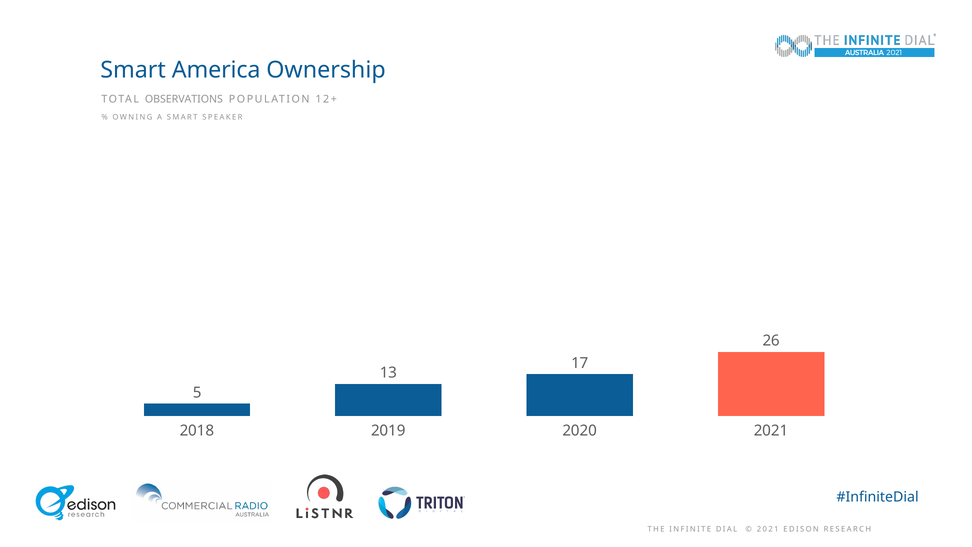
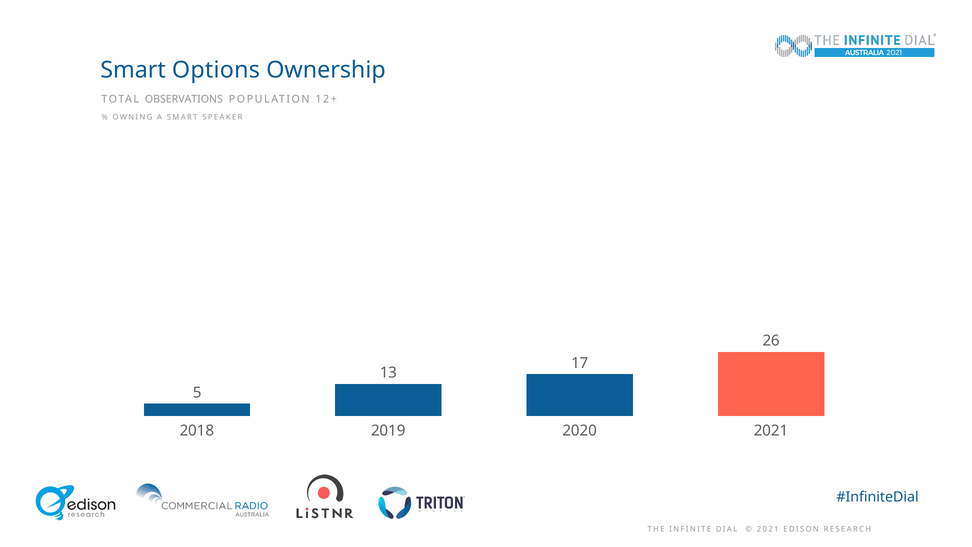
America: America -> Options (216, 70)
